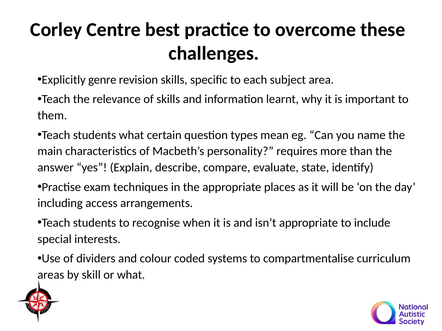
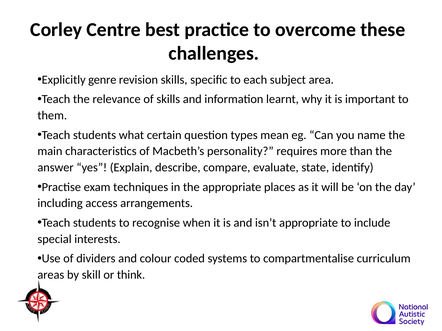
or what: what -> think (131, 275)
